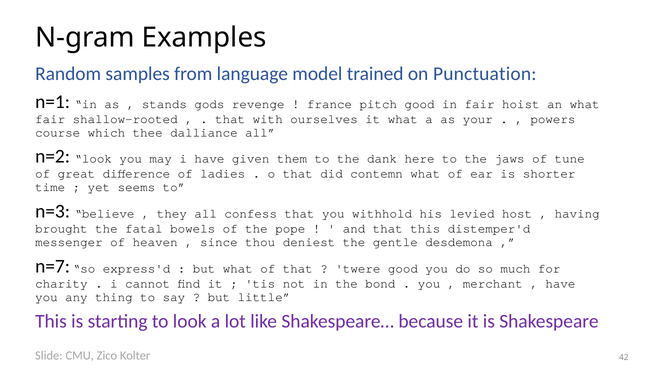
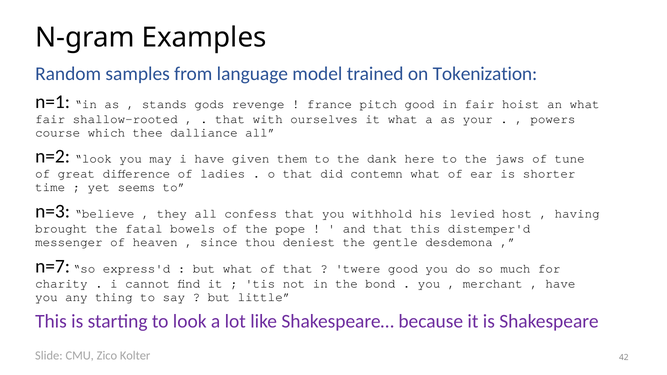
Punctuation: Punctuation -> Tokenization (485, 74)
